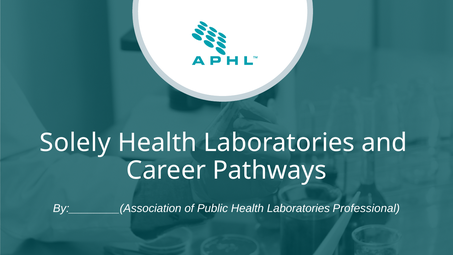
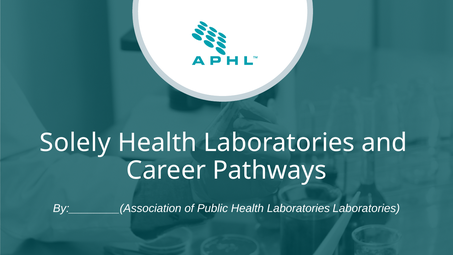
Laboratories Professional: Professional -> Laboratories (366, 208)
